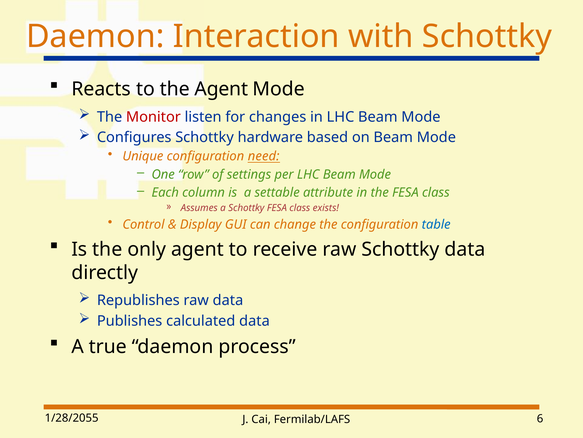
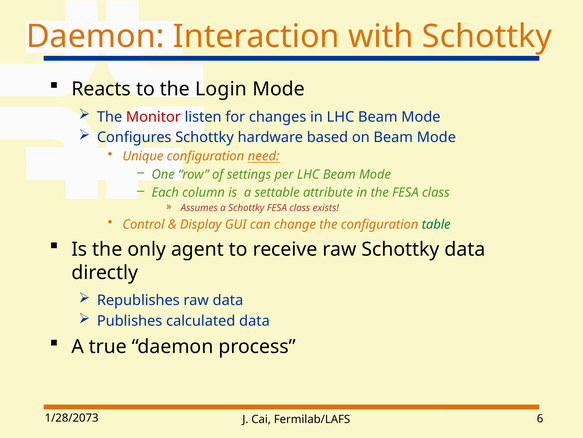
the Agent: Agent -> Login (221, 89)
table colour: blue -> green (436, 224)
1/28/2055: 1/28/2055 -> 1/28/2073 (72, 417)
